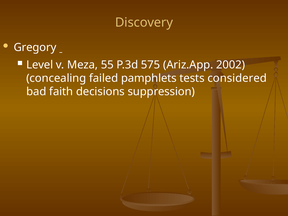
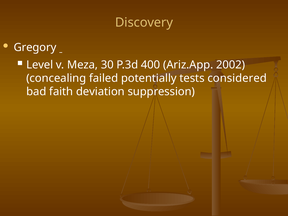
55: 55 -> 30 (107, 65)
575: 575 -> 400 (151, 65)
pamphlets: pamphlets -> potentially (149, 78)
decisions: decisions -> deviation (100, 92)
